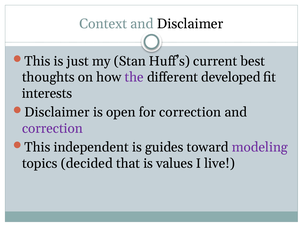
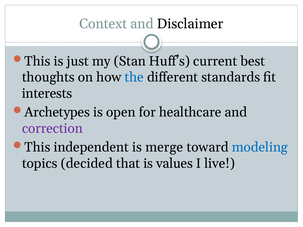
the colour: purple -> blue (134, 77)
developed: developed -> standards (231, 77)
Disclaimer: Disclaimer -> Archetypes (57, 112)
for correction: correction -> healthcare (190, 112)
guides: guides -> merge (164, 147)
modeling colour: purple -> blue (260, 147)
